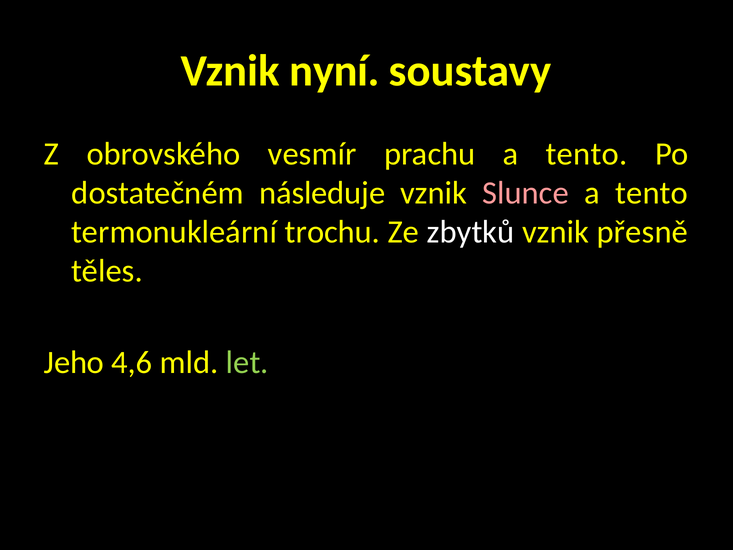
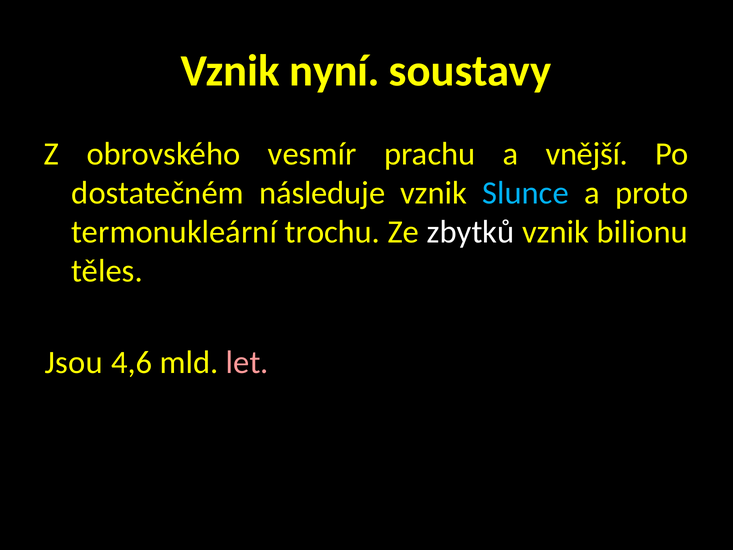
prachu a tento: tento -> vnější (587, 154)
Slunce colour: pink -> light blue (526, 193)
tento: tento -> proto (652, 193)
přesně: přesně -> bilionu (642, 232)
Jeho: Jeho -> Jsou (74, 362)
let colour: light green -> pink (247, 362)
